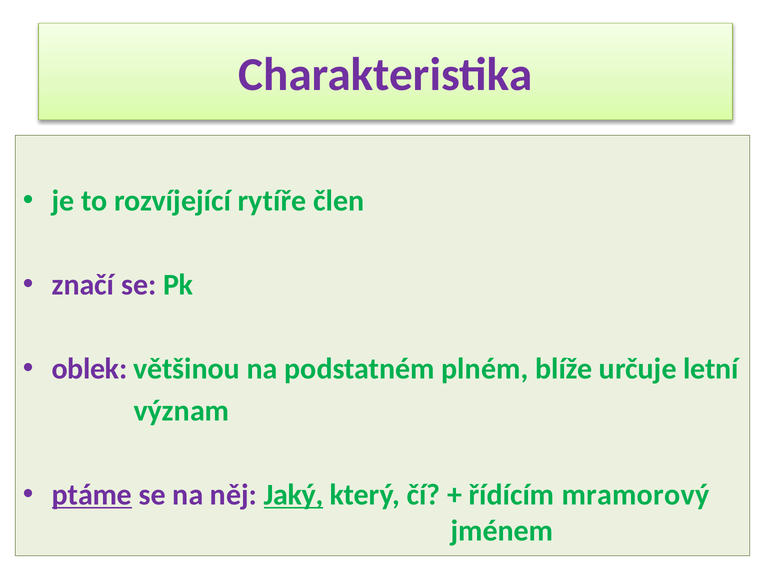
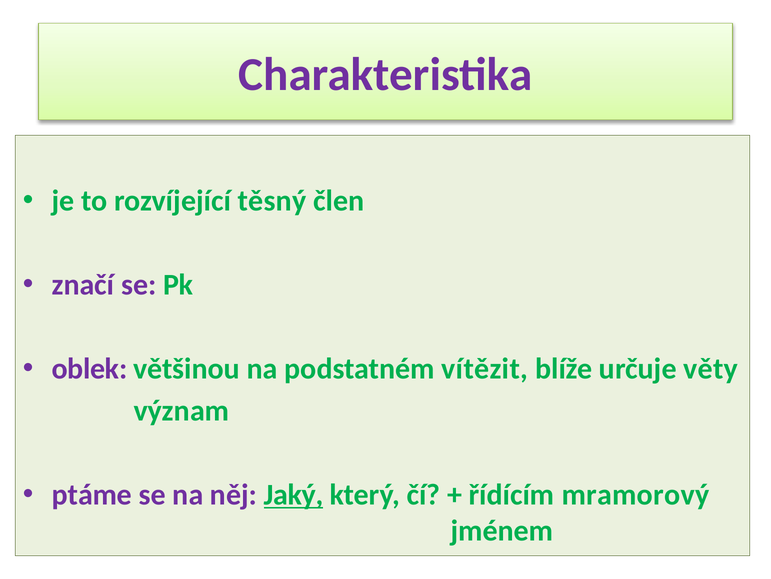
rytíře: rytíře -> těsný (272, 201)
plném: plném -> vítězit (485, 368)
letní: letní -> věty (711, 368)
ptáme underline: present -> none (92, 494)
